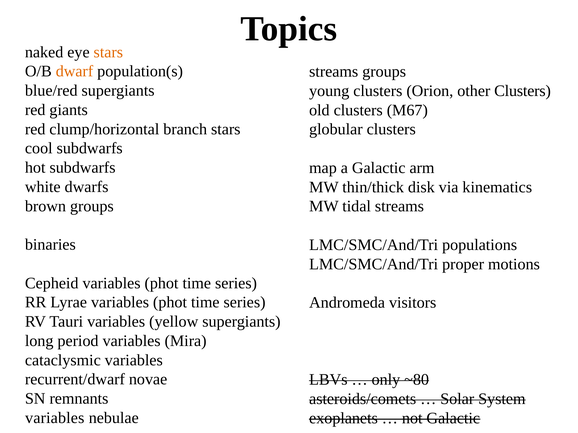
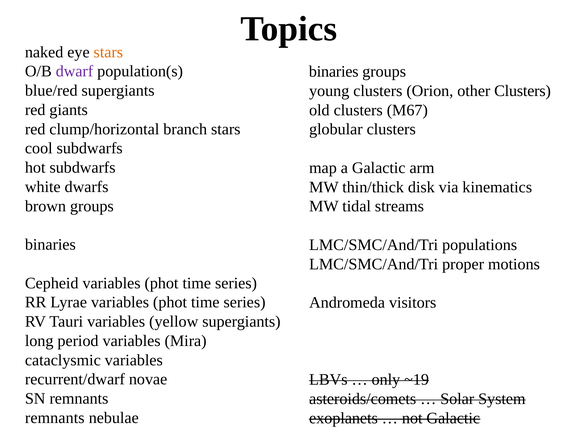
dwarf colour: orange -> purple (74, 71)
streams: streams -> binaries (334, 72)
~80: ~80 -> ~19 (417, 380)
variables: variables -> remnants (55, 418)
